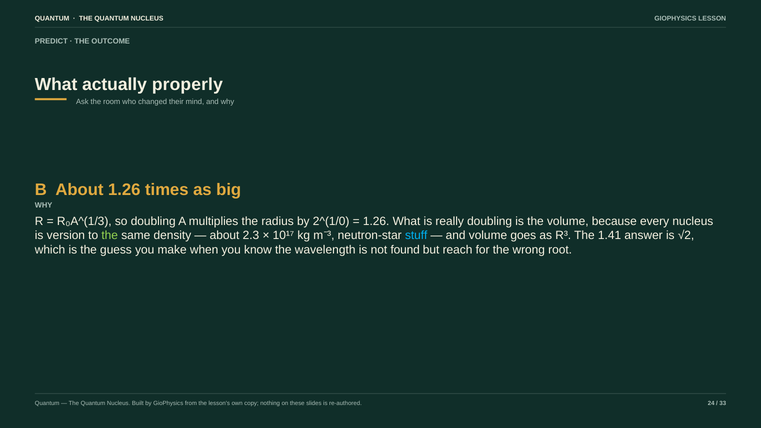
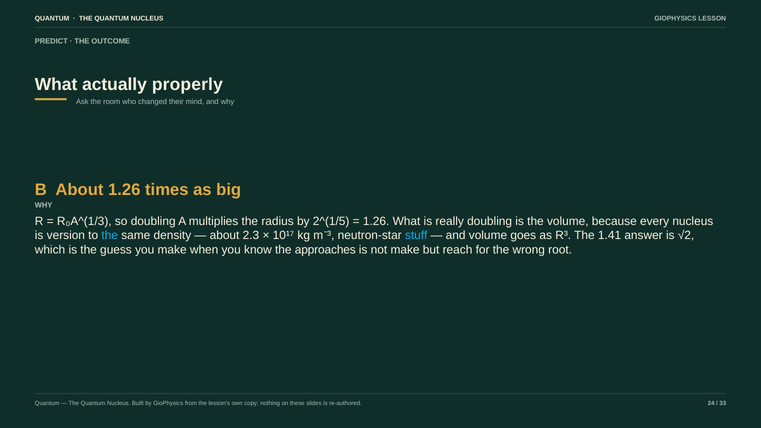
2^(1/0: 2^(1/0 -> 2^(1/5 (331, 221)
the colour: light green -> light blue (110, 235)
wavelength: wavelength -> approaches (325, 250)
not found: found -> make (405, 250)
